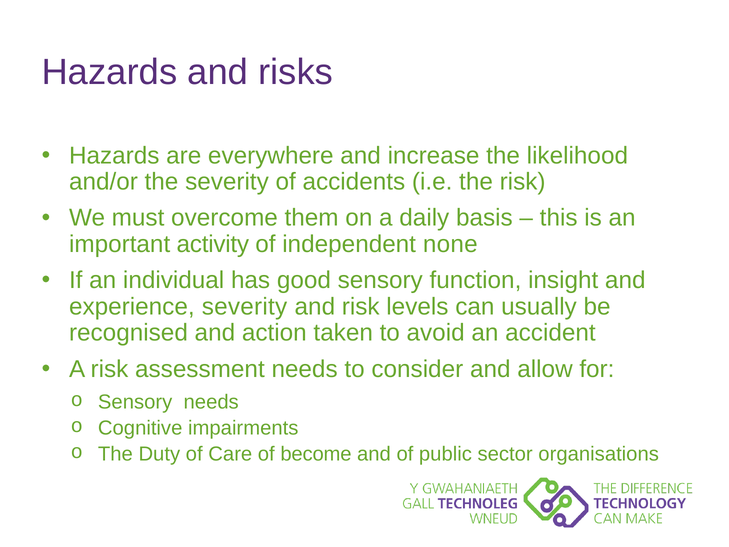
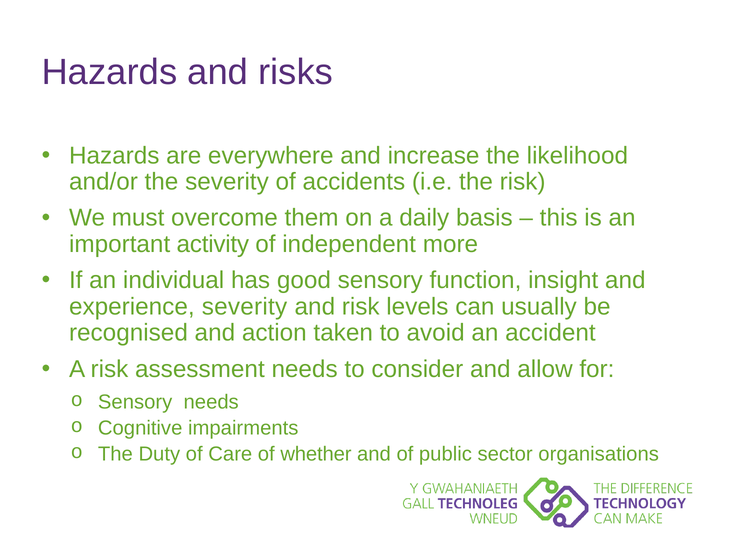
none: none -> more (450, 244)
become: become -> whether (316, 454)
